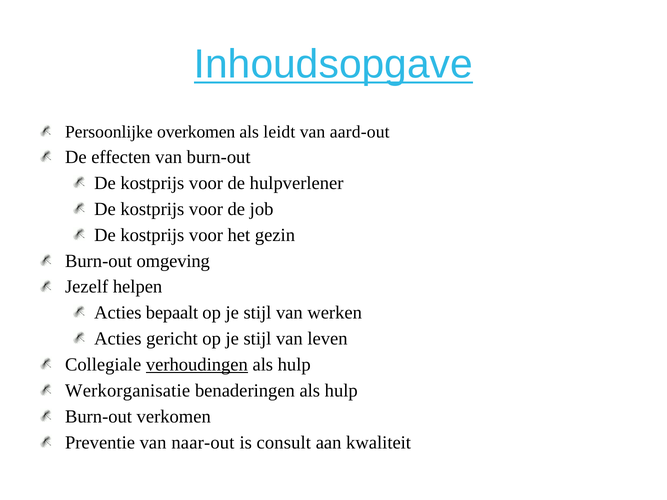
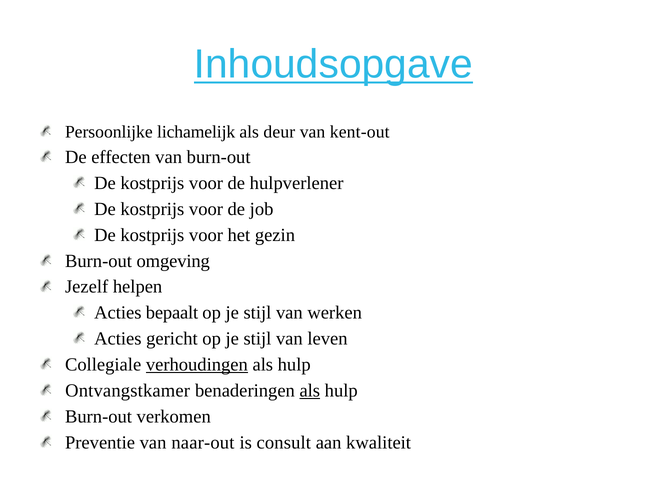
overkomen: overkomen -> lichamelijk (196, 132)
leidt: leidt -> deur (279, 132)
aard-out: aard-out -> kent-out (360, 132)
Werkorganisatie: Werkorganisatie -> Ontvangstkamer (128, 391)
als underline: none -> present (310, 391)
